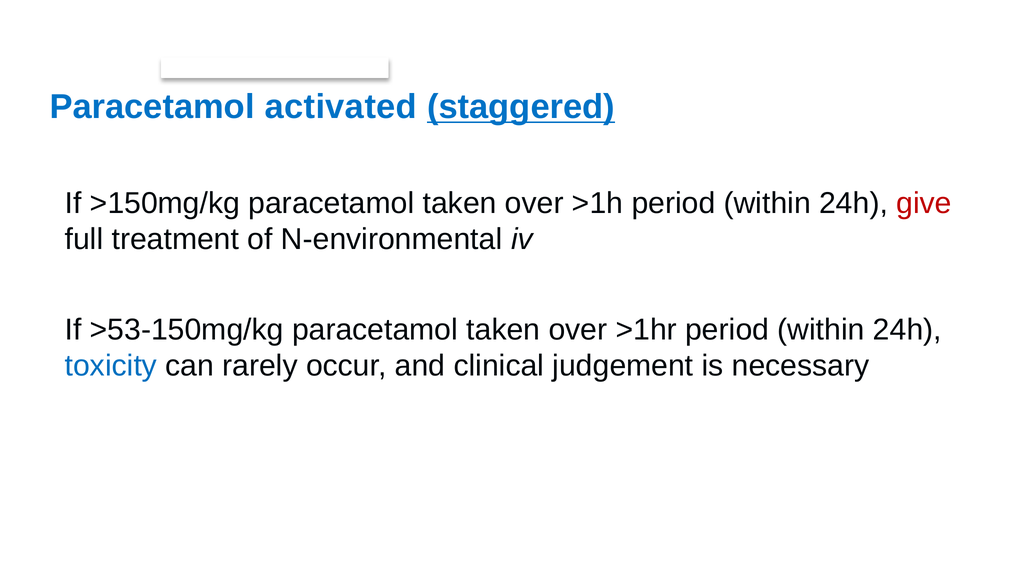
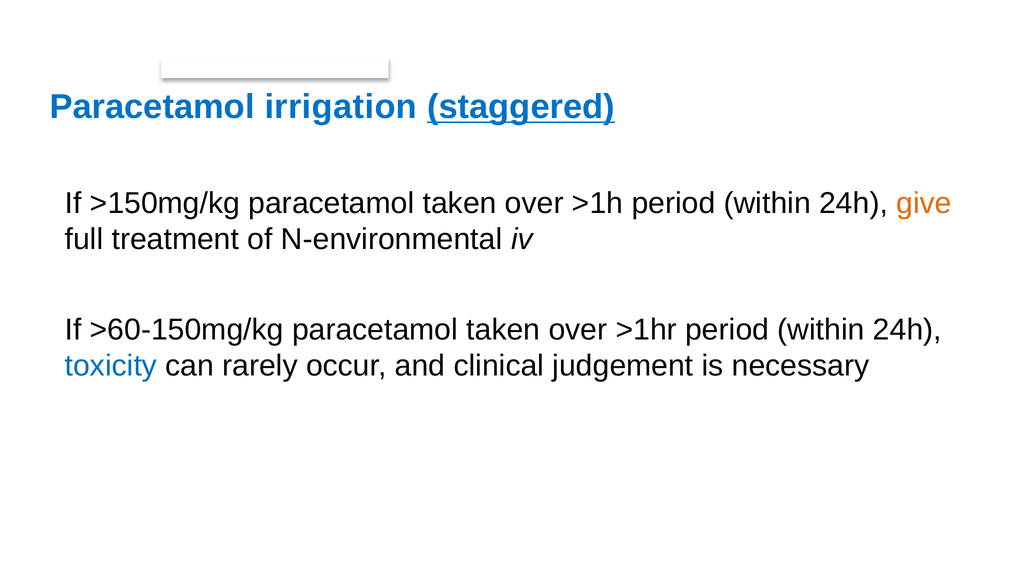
activated: activated -> irrigation (341, 107)
give colour: red -> orange (924, 203)
>53-150mg/kg: >53-150mg/kg -> >60-150mg/kg (187, 330)
